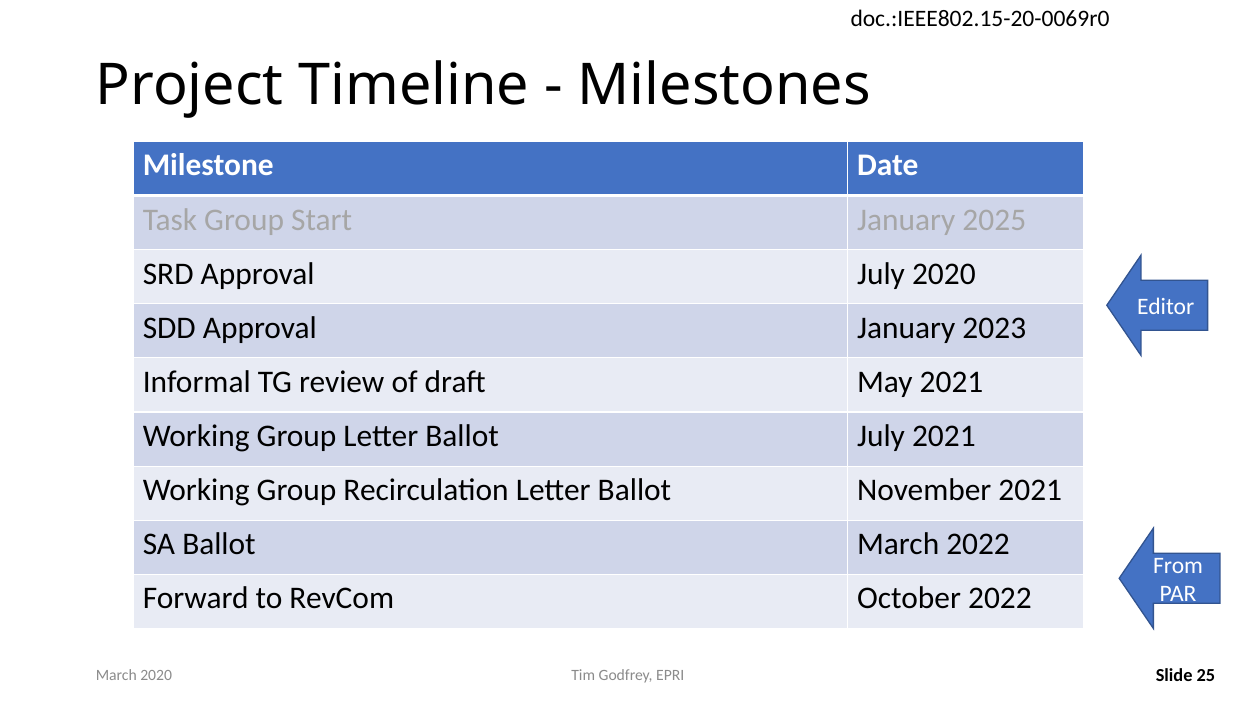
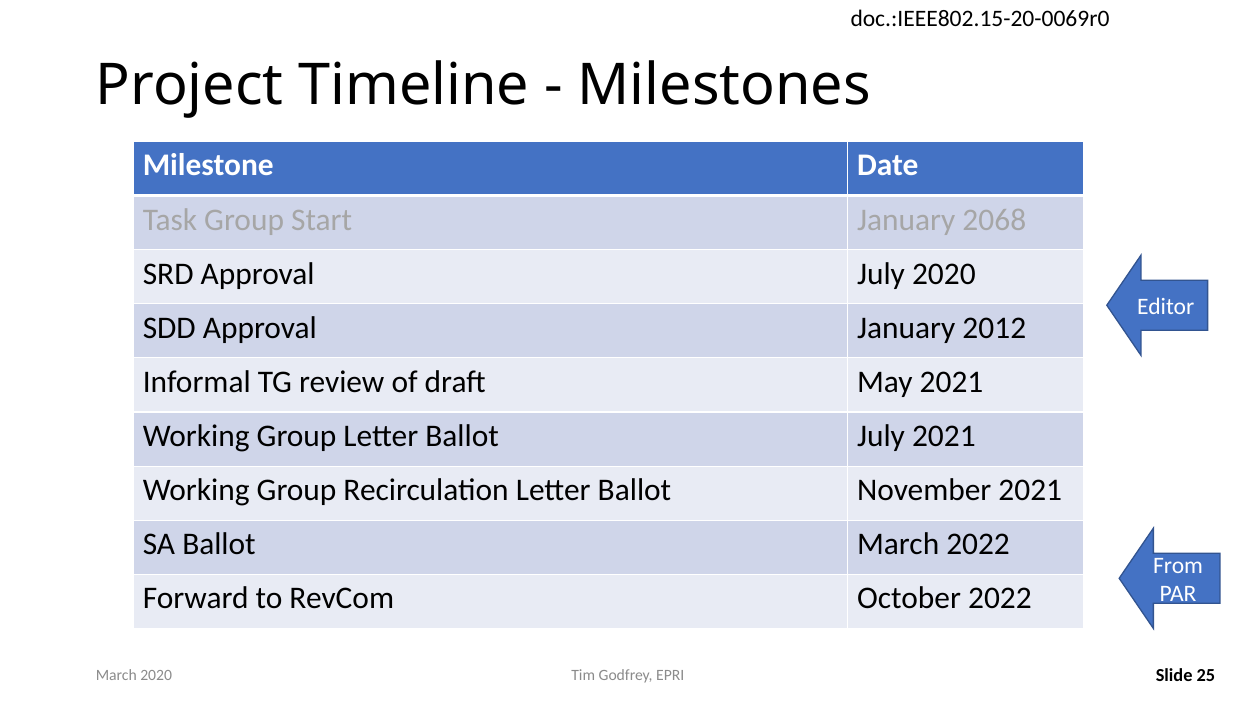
2025: 2025 -> 2068 (994, 220)
2023: 2023 -> 2012 (994, 328)
